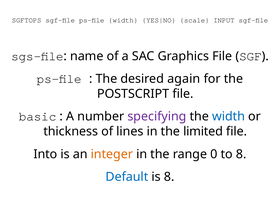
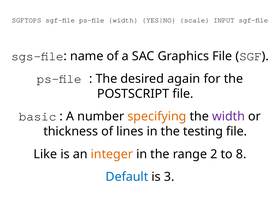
specifying colour: purple -> orange (157, 116)
width colour: blue -> purple (229, 116)
limited: limited -> testing (203, 131)
Into: Into -> Like (45, 154)
0: 0 -> 2 (214, 154)
is 8: 8 -> 3 (169, 177)
